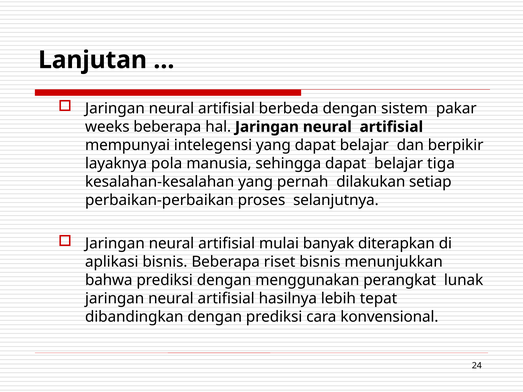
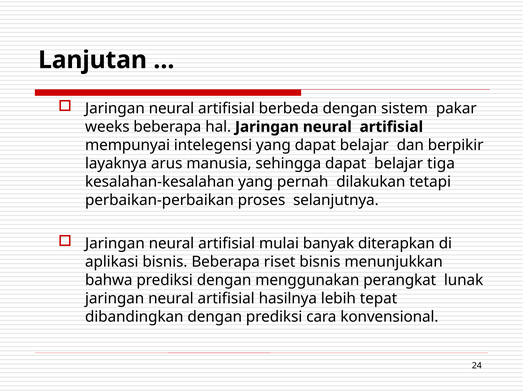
pola: pola -> arus (167, 164)
setiap: setiap -> tetapi (430, 182)
